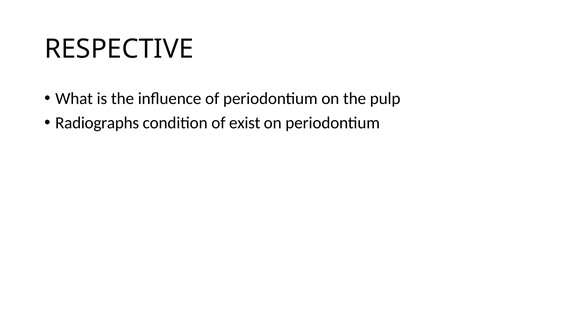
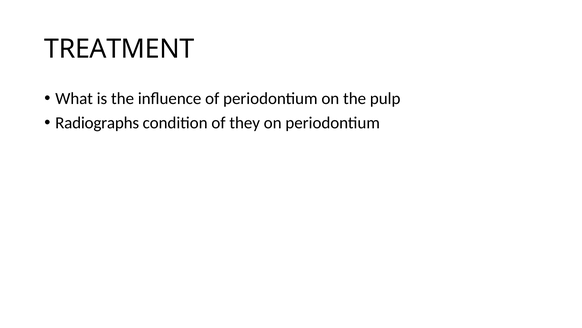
RESPECTIVE: RESPECTIVE -> TREATMENT (119, 49)
exist: exist -> they (245, 123)
